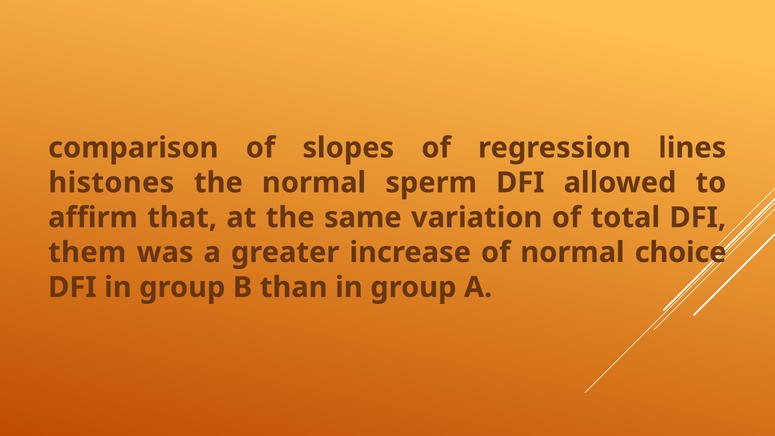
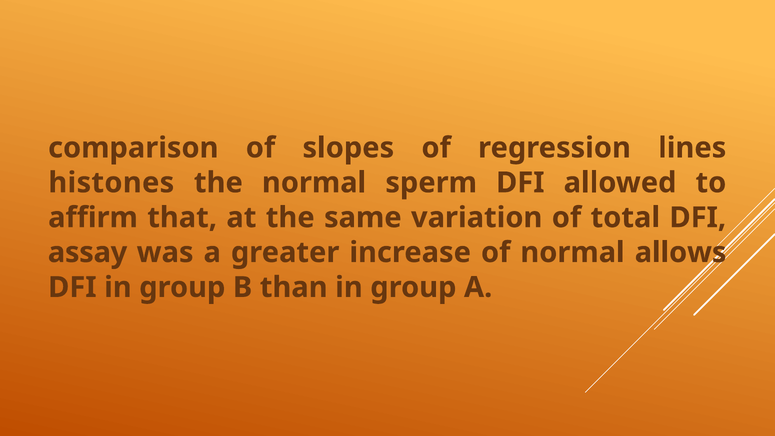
them: them -> assay (88, 252)
choice: choice -> allows (681, 252)
